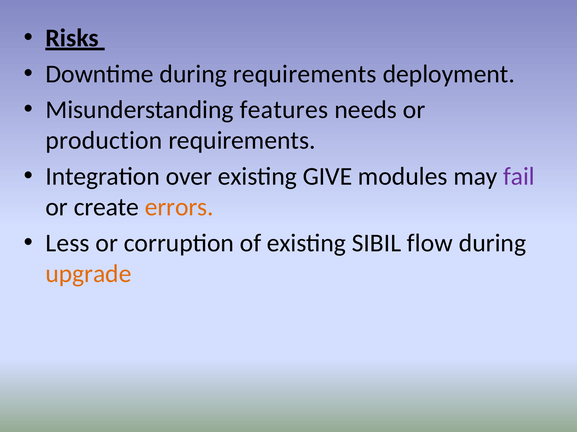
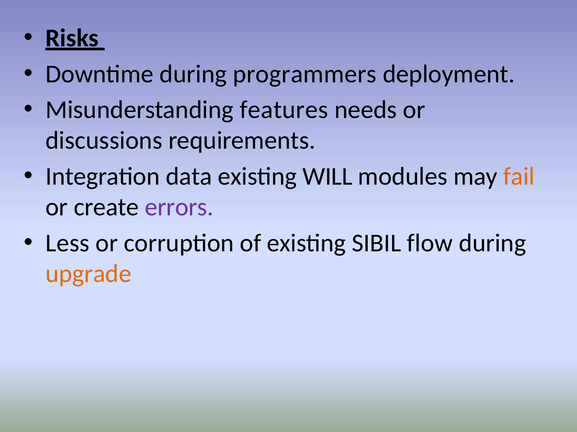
during requirements: requirements -> programmers (305, 74)
production: production -> discussions (104, 141)
over: over -> data (189, 177)
GIVE: GIVE -> WILL (328, 177)
fail colour: purple -> orange (519, 177)
errors colour: orange -> purple (179, 207)
